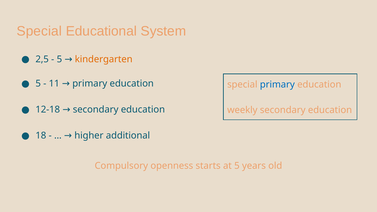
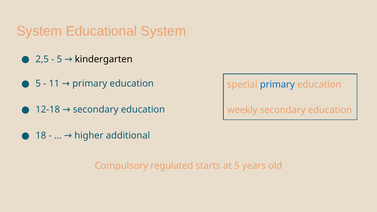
Special: Special -> System (39, 31)
kindergarten colour: orange -> black (104, 59)
openness: openness -> regulated (172, 166)
